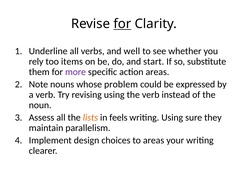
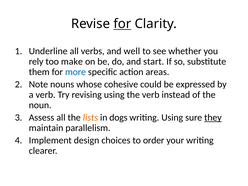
items: items -> make (72, 62)
more colour: purple -> blue (76, 72)
problem: problem -> cohesive (121, 84)
feels: feels -> dogs (118, 118)
they underline: none -> present (213, 118)
to areas: areas -> order (154, 140)
